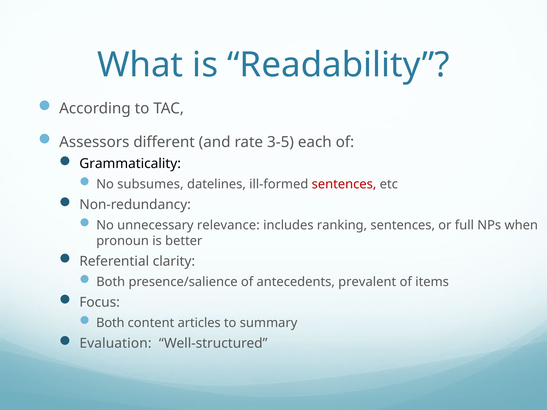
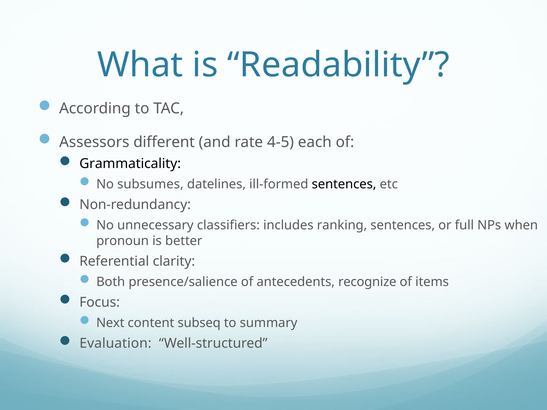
3-5: 3-5 -> 4-5 (281, 142)
sentences colour: red -> black (344, 184)
relevance: relevance -> classifiers (228, 225)
prevalent: prevalent -> recognize (367, 282)
Both: Both -> Next (110, 323)
articles: articles -> subseq (199, 323)
